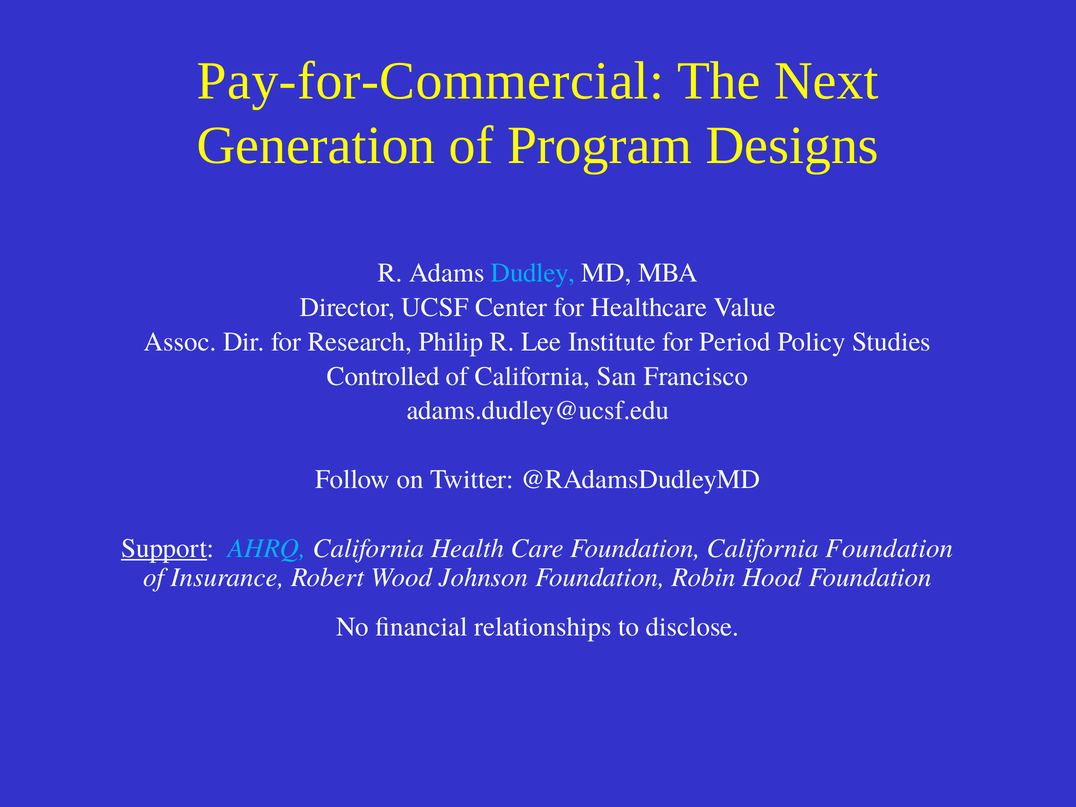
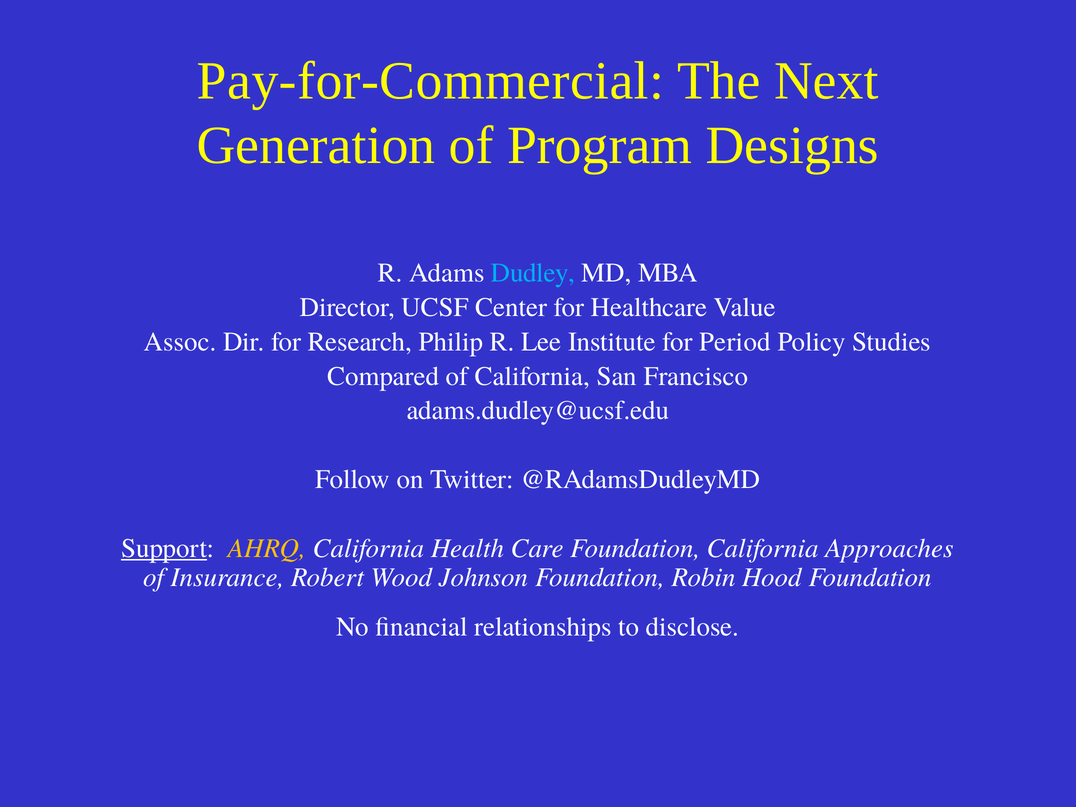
Controlled: Controlled -> Compared (383, 376)
AHRQ colour: light blue -> yellow (267, 548)
California Foundation: Foundation -> Approaches (890, 548)
